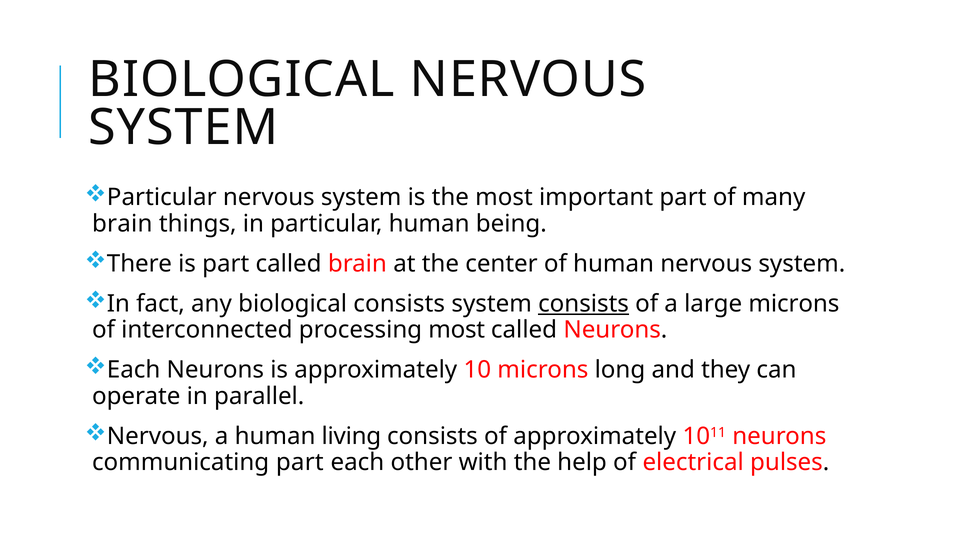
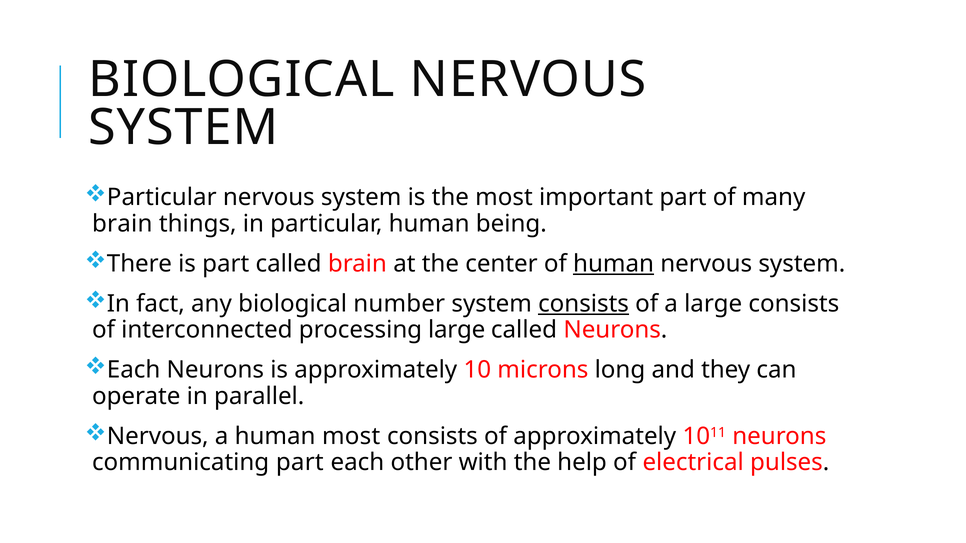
human underline: none -> present (614, 264)
biological consists: consists -> number (399, 304)
large microns: microns -> consists (794, 304)
processing most: most -> large (457, 330)
human living: living -> most (351, 437)
